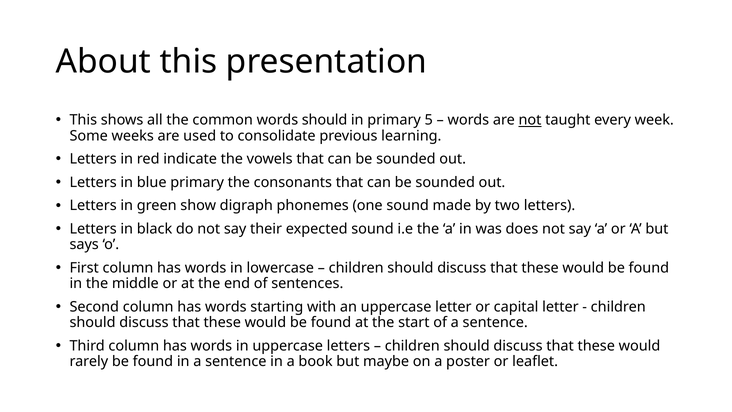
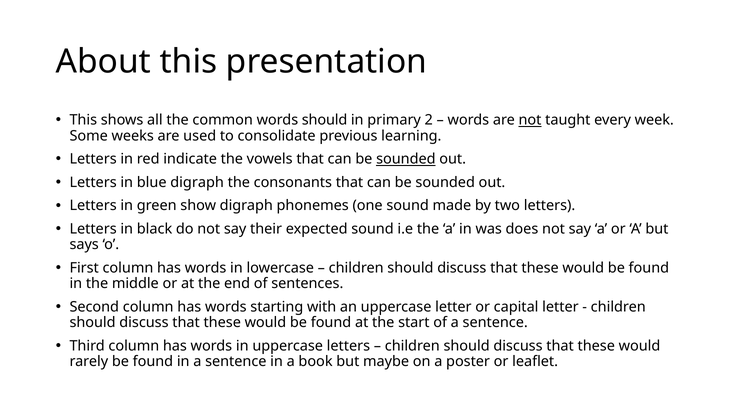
5: 5 -> 2 (429, 120)
sounded underline: none -> present (406, 159)
blue primary: primary -> digraph (197, 182)
